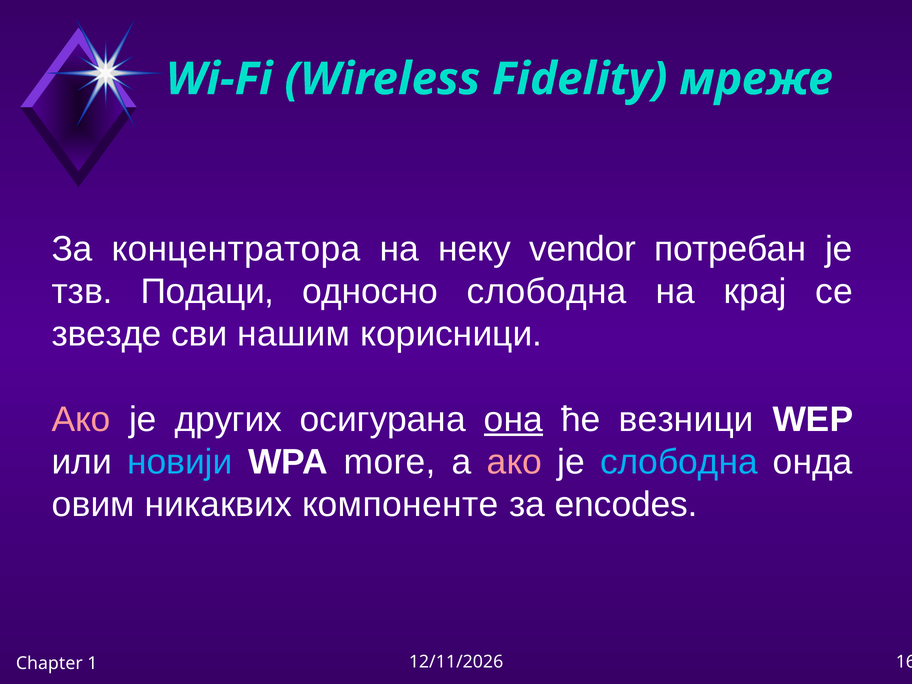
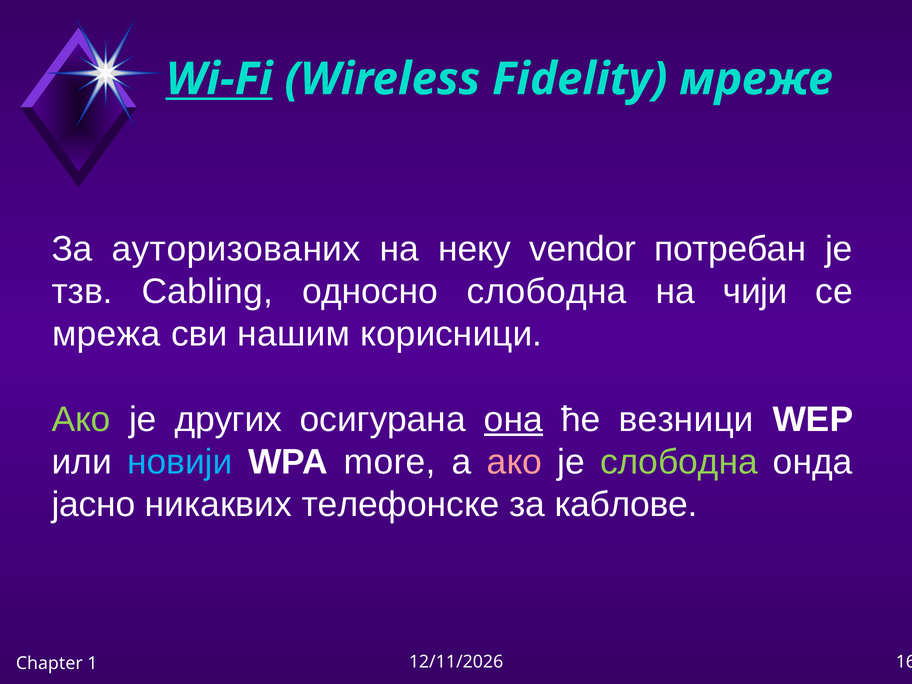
Wi-Fi underline: none -> present (219, 79)
концентратора: концентратора -> ауторизованих (236, 249)
Подаци: Подаци -> Cabling (207, 292)
крај: крај -> чији (755, 292)
звезде: звезде -> мрежа (106, 334)
Ако colour: pink -> light green (81, 419)
слободна colour: light blue -> light green (679, 462)
овим: овим -> јасно (93, 505)
компоненте: компоненте -> телефонске (401, 505)
encodes: encodes -> каблове (626, 505)
